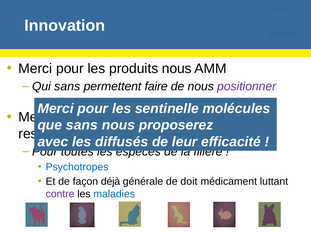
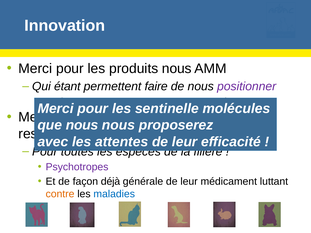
Qui sans: sans -> étant (67, 87)
sans: sans -> nous (82, 125)
diffusés: diffusés -> attentes (122, 142)
Psychotropes colour: blue -> purple (77, 167)
générale de doit: doit -> leur (189, 182)
contre colour: purple -> orange (60, 194)
